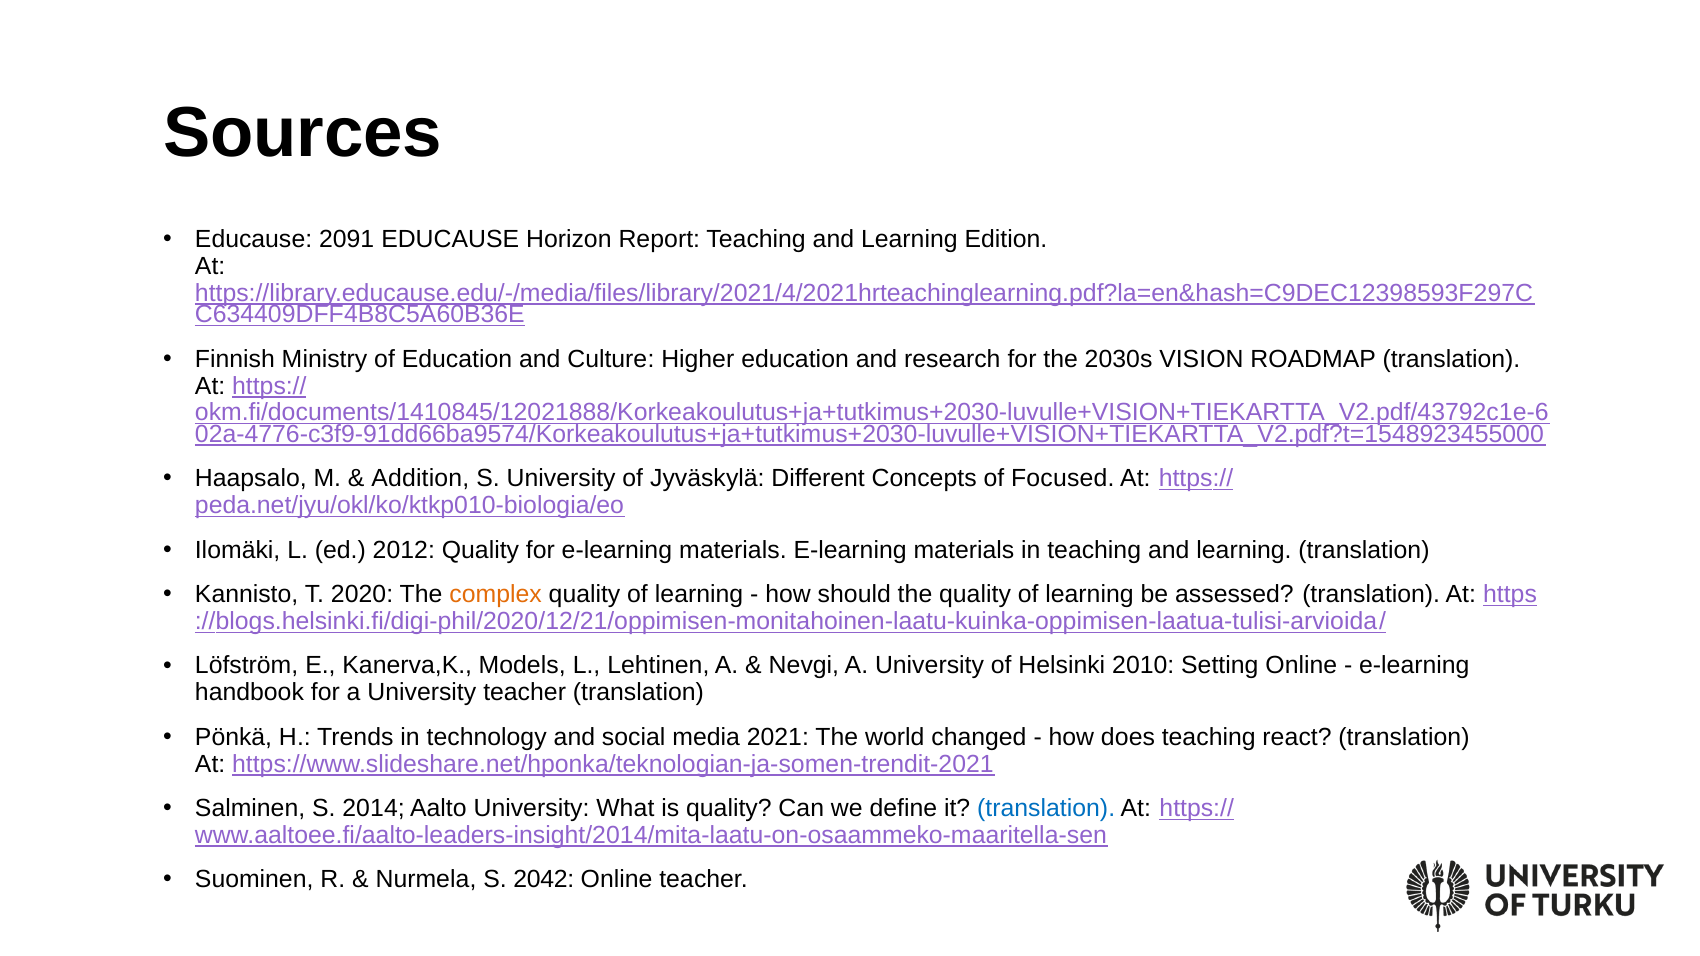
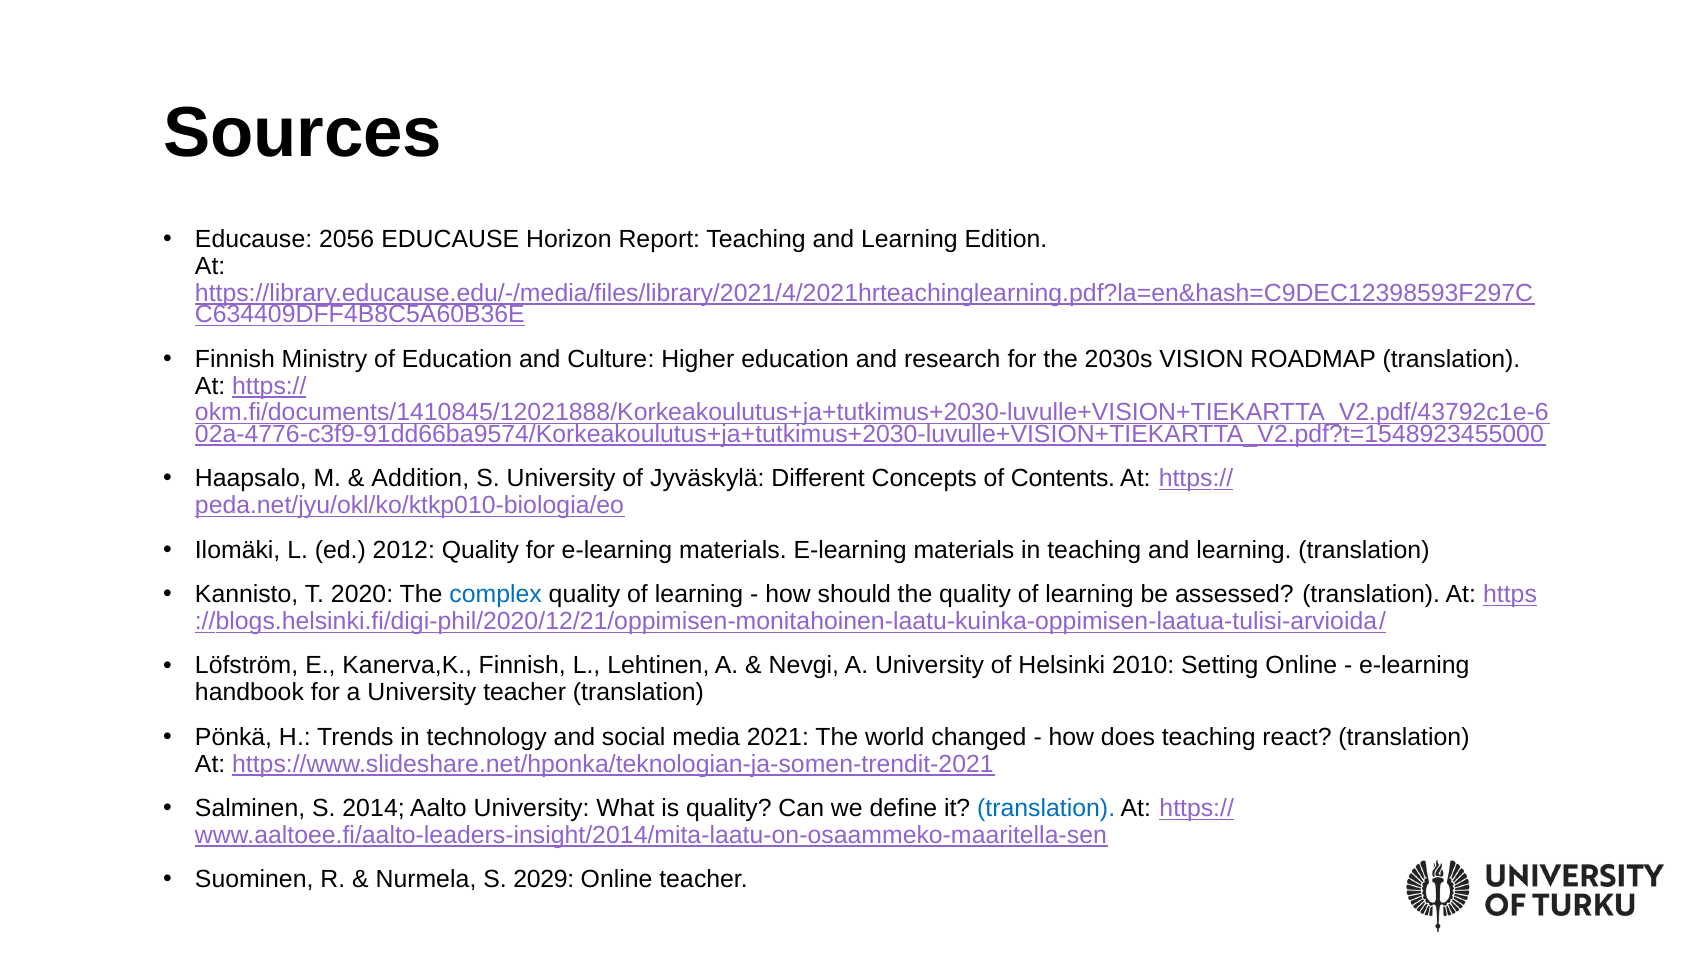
2091: 2091 -> 2056 (347, 240)
Focused: Focused -> Contents (1063, 479)
complex colour: orange -> blue (496, 595)
Kanerva,K Models: Models -> Finnish (522, 666)
2042: 2042 -> 2029 (544, 880)
